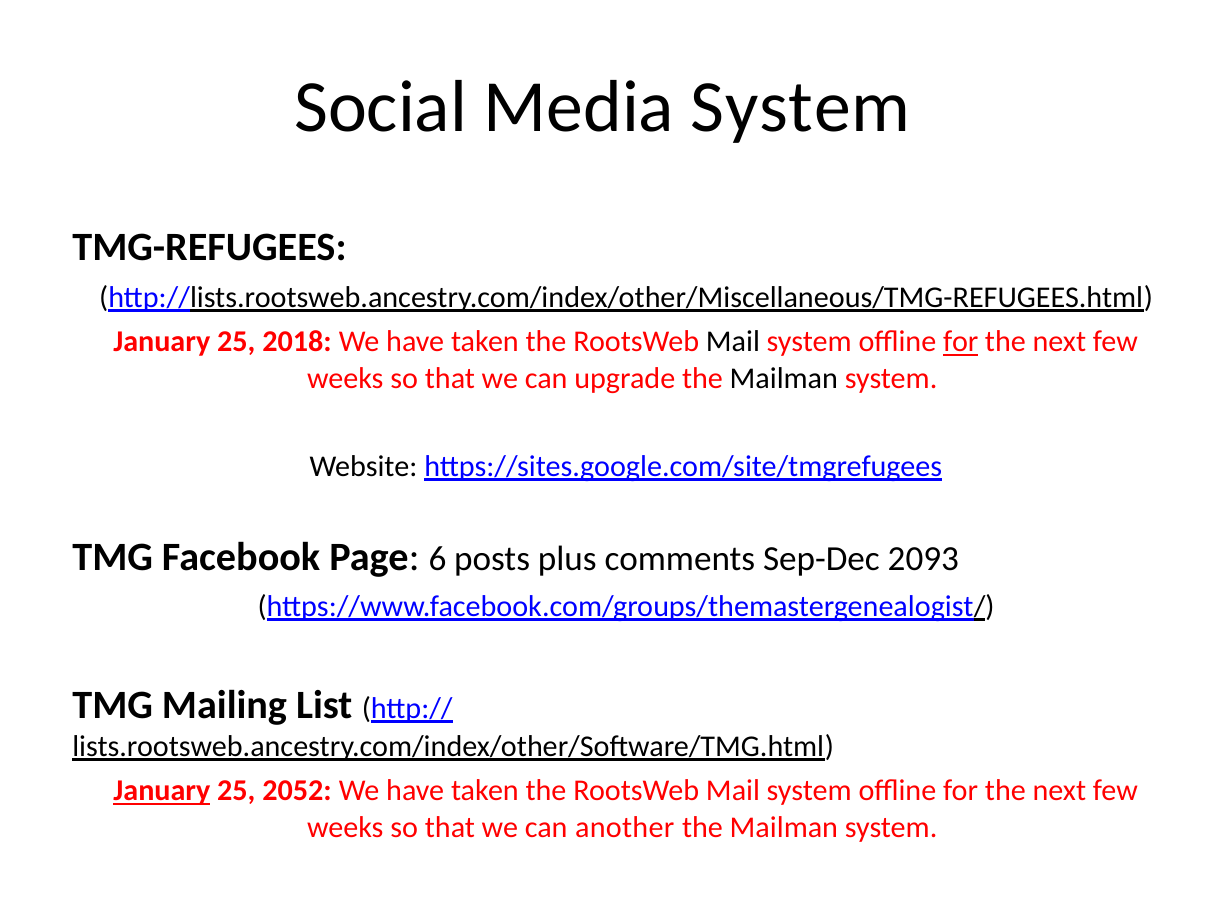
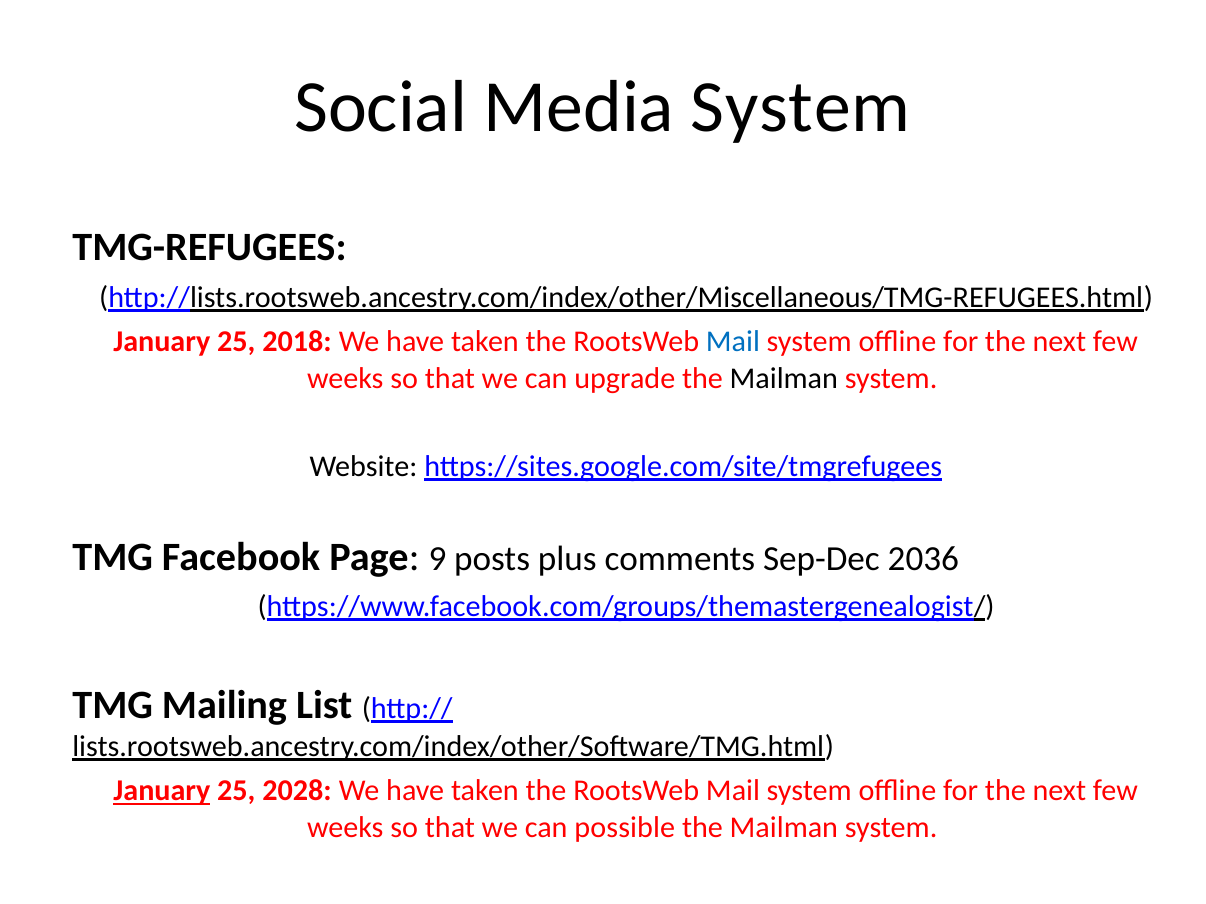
Mail colour: black -> blue (733, 342)
for underline: present -> none (961, 342)
6: 6 -> 9 (437, 559)
2093: 2093 -> 2036 (923, 559)
2052: 2052 -> 2028 (297, 791)
another: another -> possible (625, 828)
